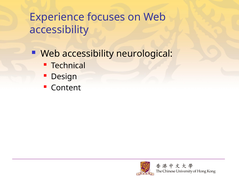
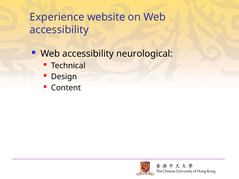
focuses: focuses -> website (106, 17)
